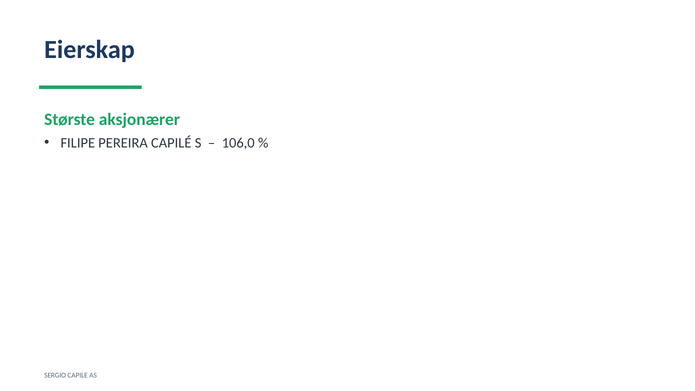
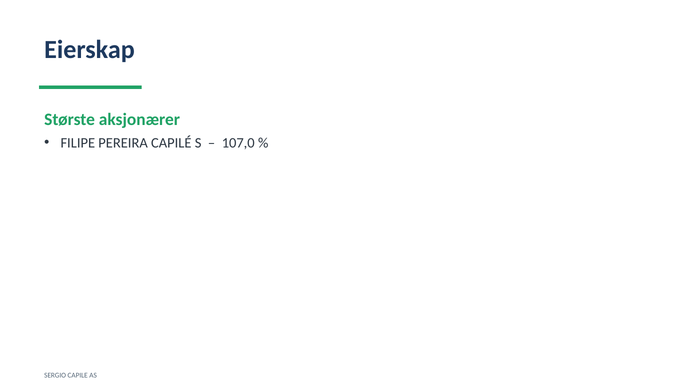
106,0: 106,0 -> 107,0 (238, 143)
